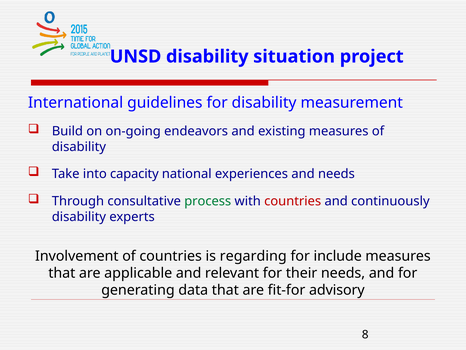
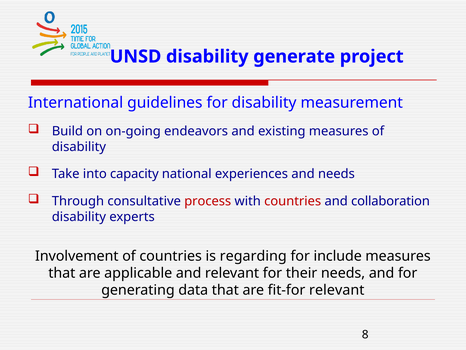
situation: situation -> generate (294, 56)
process colour: green -> red (208, 201)
continuously: continuously -> collaboration (390, 201)
fit-for advisory: advisory -> relevant (337, 290)
